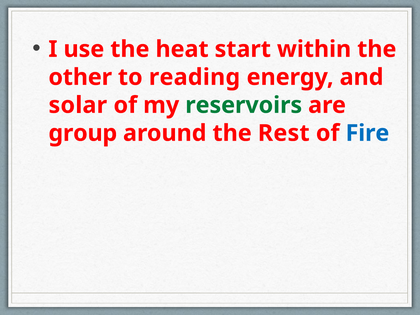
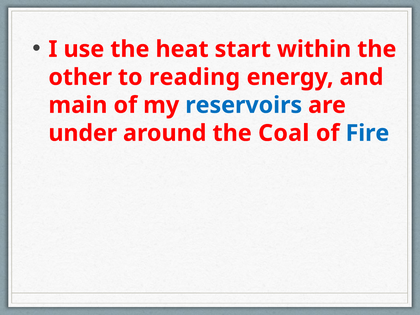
solar: solar -> main (78, 105)
reservoirs colour: green -> blue (244, 105)
group: group -> under (83, 133)
Rest: Rest -> Coal (284, 133)
